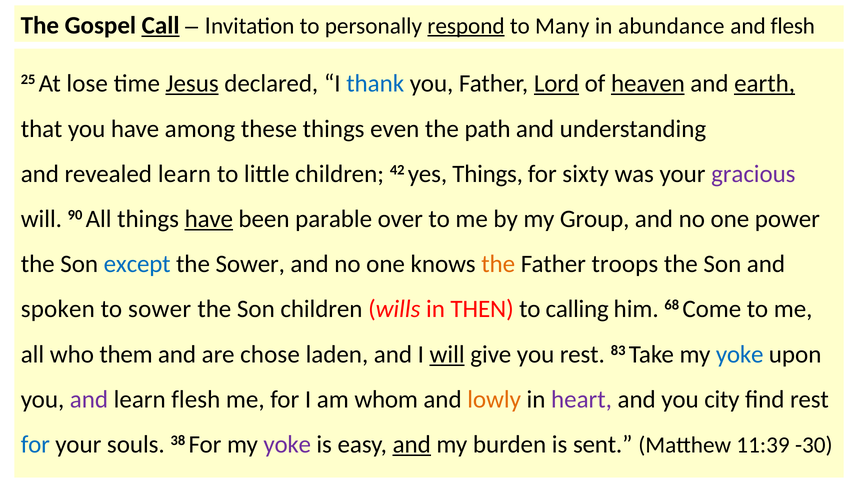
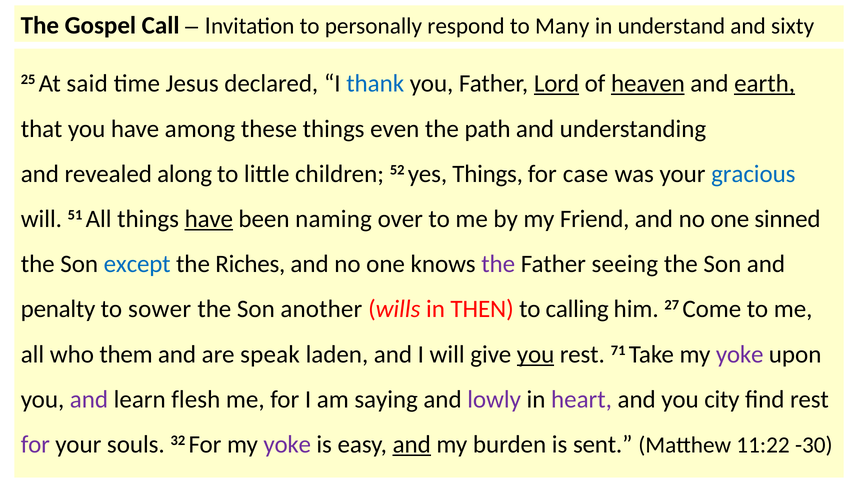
Call underline: present -> none (161, 25)
respond underline: present -> none (466, 26)
abundance: abundance -> understand (671, 26)
and flesh: flesh -> sixty (793, 26)
lose: lose -> said (87, 84)
Jesus underline: present -> none (192, 84)
revealed learn: learn -> along (185, 174)
42: 42 -> 52 (397, 170)
sixty: sixty -> case (586, 174)
gracious colour: purple -> blue (753, 174)
90: 90 -> 51 (75, 215)
parable: parable -> naming (334, 219)
Group: Group -> Friend (595, 219)
power: power -> sinned (787, 219)
the Sower: Sower -> Riches (250, 264)
the colour: orange -> purple (498, 264)
troops: troops -> seeing (625, 264)
spoken: spoken -> penalty (58, 309)
Son children: children -> another (321, 309)
68: 68 -> 27 (672, 305)
chose: chose -> speak (270, 354)
will underline: present -> none (447, 354)
you underline: none -> present (536, 354)
83: 83 -> 71 (618, 350)
yoke colour: blue -> purple (740, 354)
whom: whom -> saying (386, 399)
lowly colour: orange -> purple (494, 399)
for colour: blue -> purple (35, 444)
38: 38 -> 32 (178, 440)
11:39: 11:39 -> 11:22 (763, 445)
